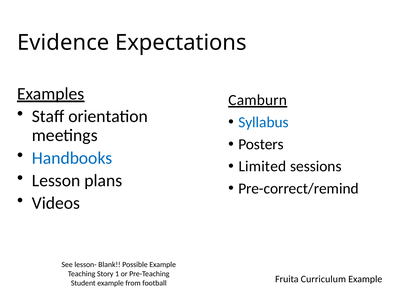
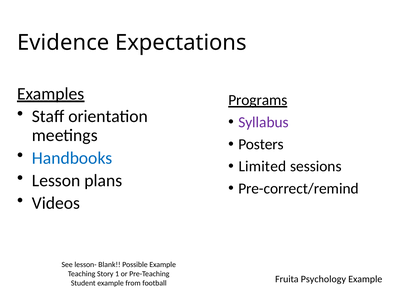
Camburn: Camburn -> Programs (258, 100)
Syllabus colour: blue -> purple (263, 122)
Curriculum: Curriculum -> Psychology (323, 279)
